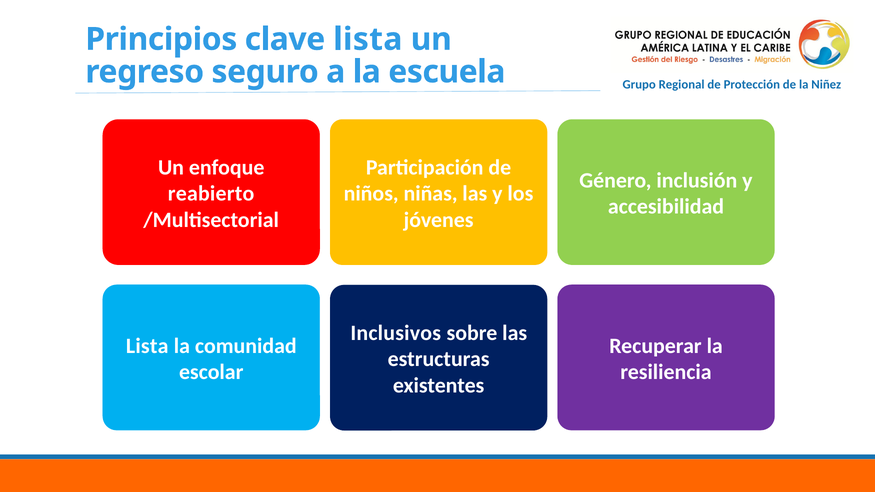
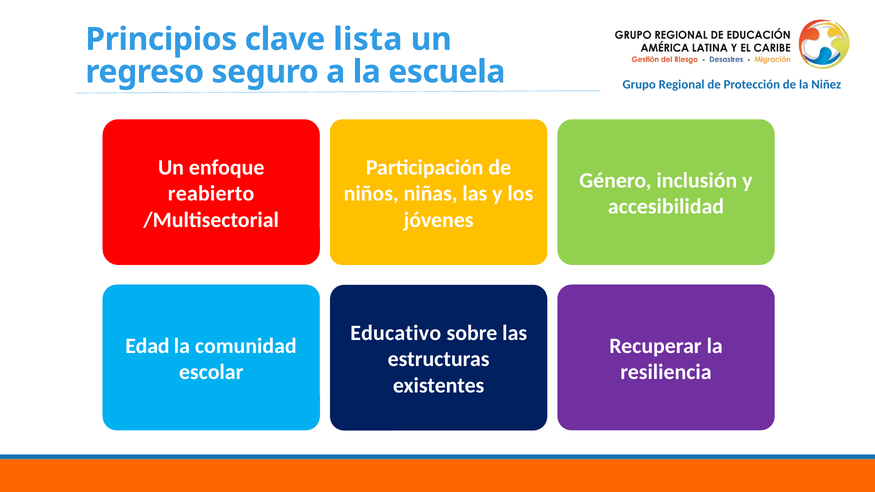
Inclusivos: Inclusivos -> Educativo (396, 333)
Lista: Lista -> Edad (147, 346)
